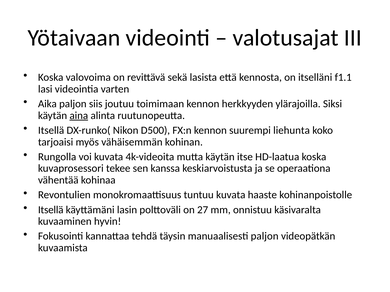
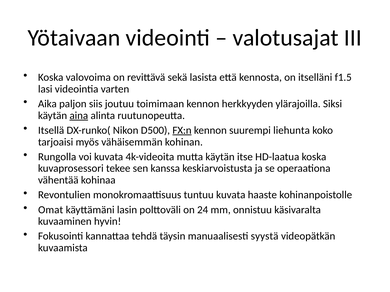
f1.1: f1.1 -> f1.5 (343, 77)
FX:n underline: none -> present (182, 130)
Itsellä: Itsellä -> Omat (51, 210)
27: 27 -> 24 (203, 210)
manuaalisesti paljon: paljon -> syystä (265, 237)
